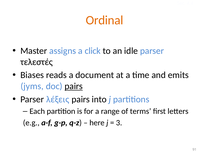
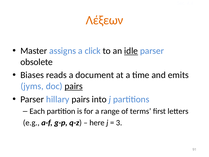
Ordinal: Ordinal -> Λέξεων (105, 20)
idle underline: none -> present (131, 51)
τελεστές: τελεστές -> obsolete (37, 62)
λέξεις: λέξεις -> hillary (58, 99)
